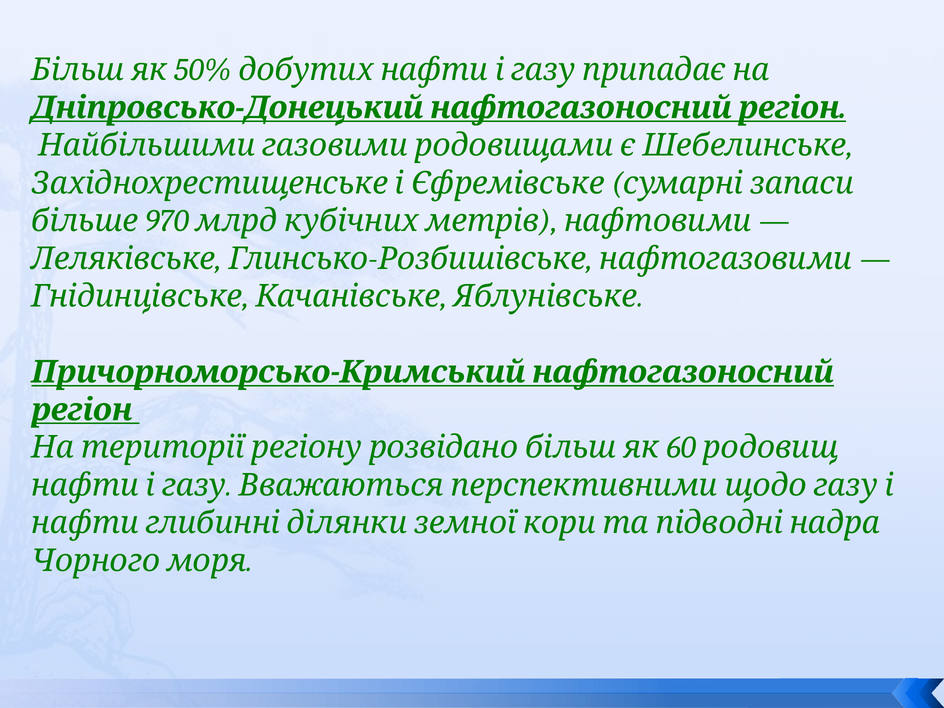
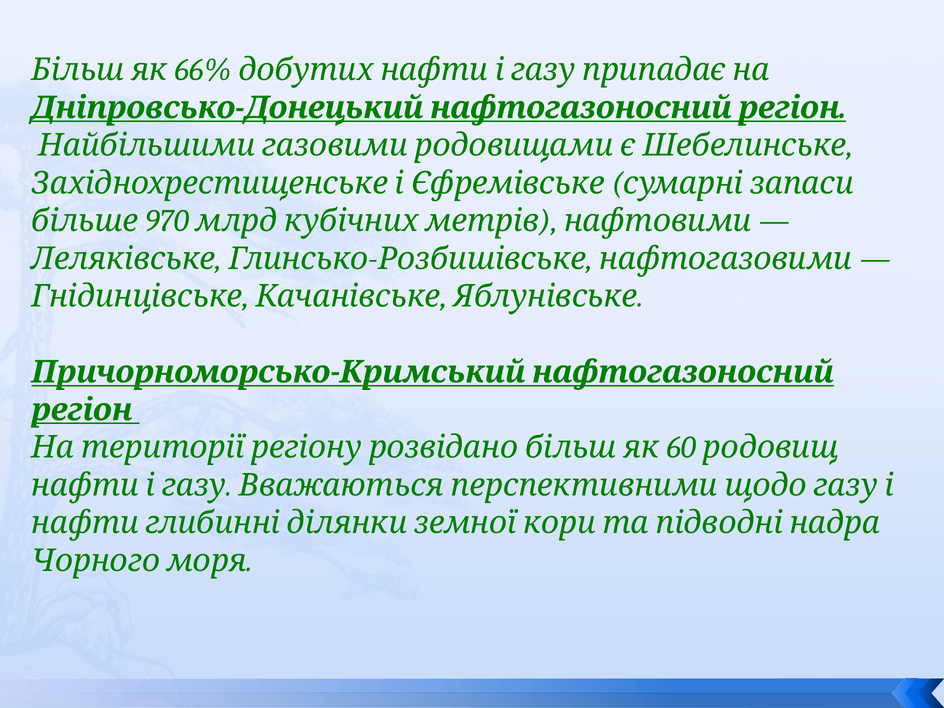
50%: 50% -> 66% (203, 70)
